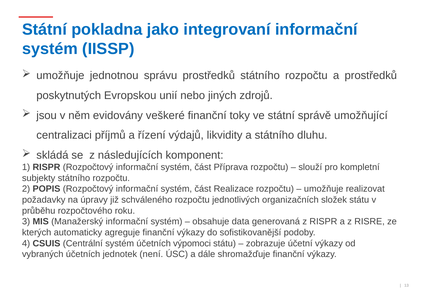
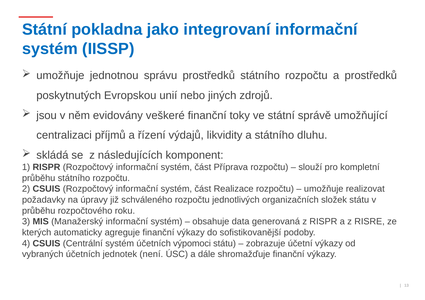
subjekty: subjekty -> průběhu (39, 178)
2 POPIS: POPIS -> CSUIS (46, 189)
